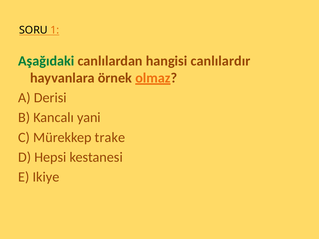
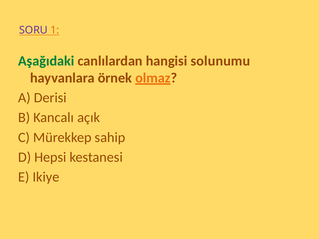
SORU colour: black -> purple (33, 30)
canlılardır: canlılardır -> solunumu (220, 61)
yani: yani -> açık (89, 118)
trake: trake -> sahip (110, 138)
